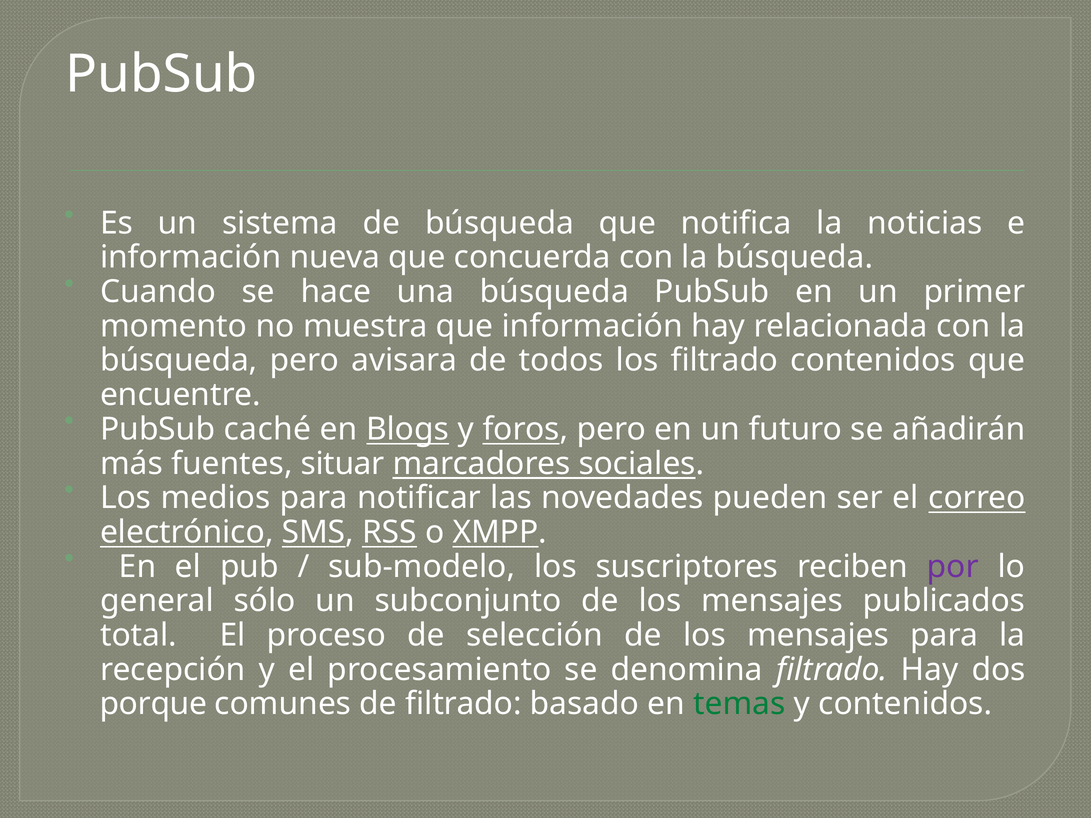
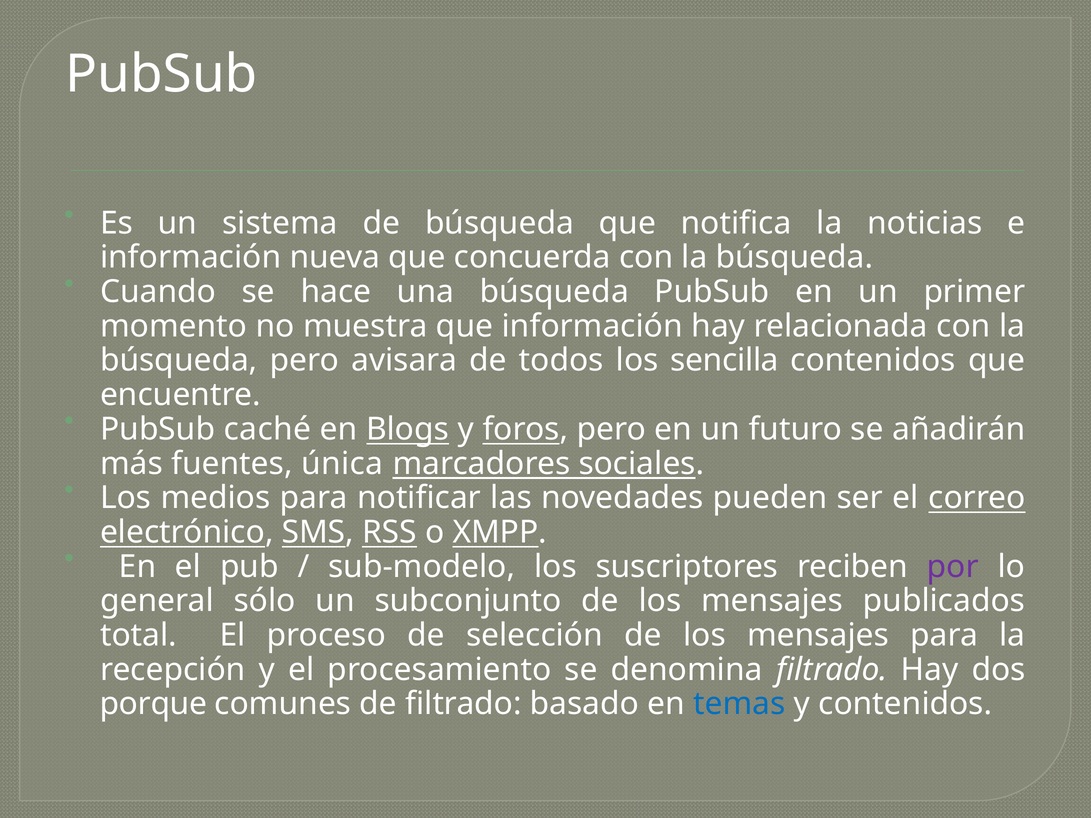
los filtrado: filtrado -> sencilla (725, 361)
situar: situar -> única (342, 464)
temas colour: green -> blue (739, 704)
